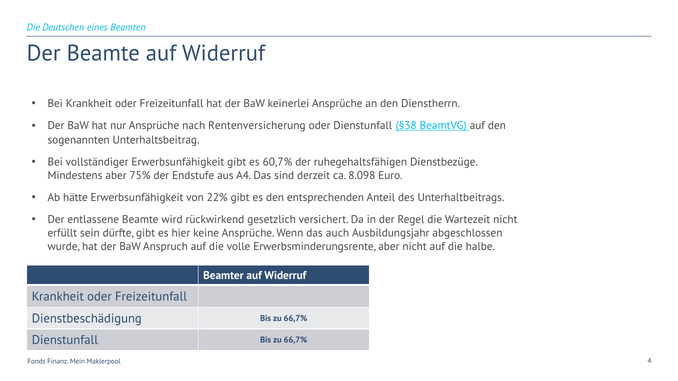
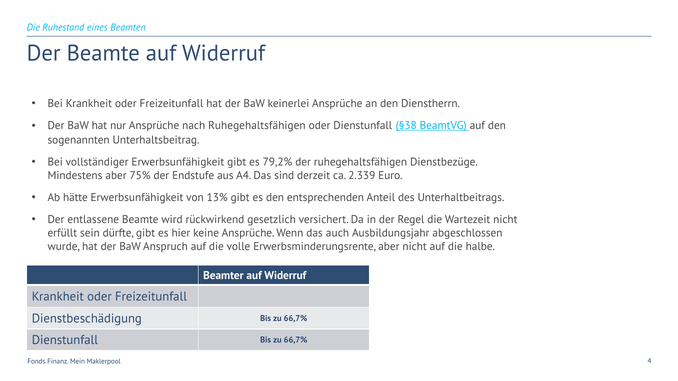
Deutschen: Deutschen -> Ruhestand (63, 27)
nach Rentenversicherung: Rentenversicherung -> Ruhegehaltsfähigen (257, 126)
60,7%: 60,7% -> 79,2% (277, 162)
8.098: 8.098 -> 2.339 (362, 176)
22%: 22% -> 13% (217, 198)
